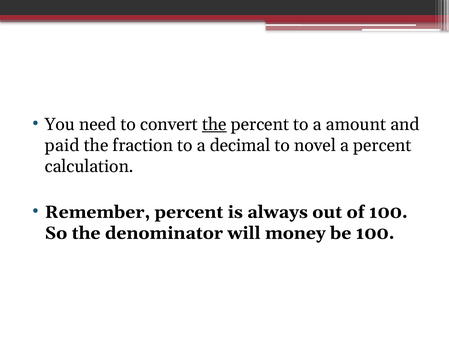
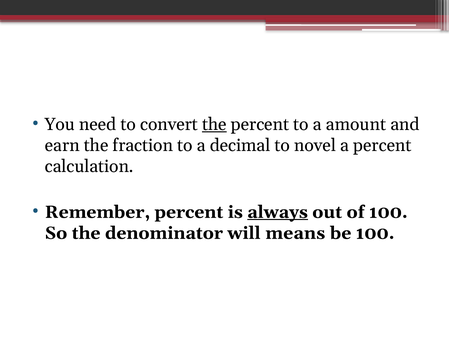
paid: paid -> earn (62, 145)
always underline: none -> present (278, 212)
money: money -> means (295, 233)
